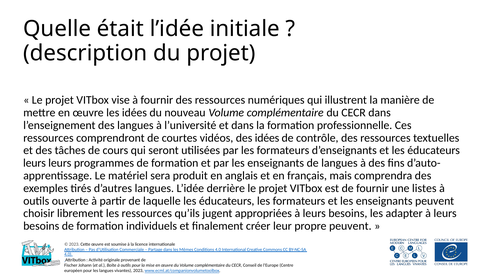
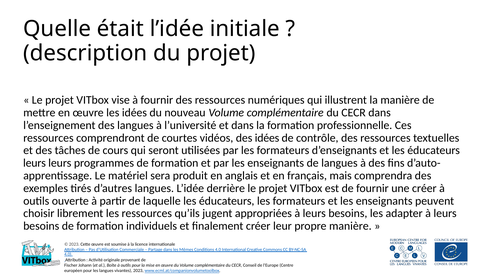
une listes: listes -> créer (424, 188)
propre peuvent: peuvent -> manière (350, 226)
